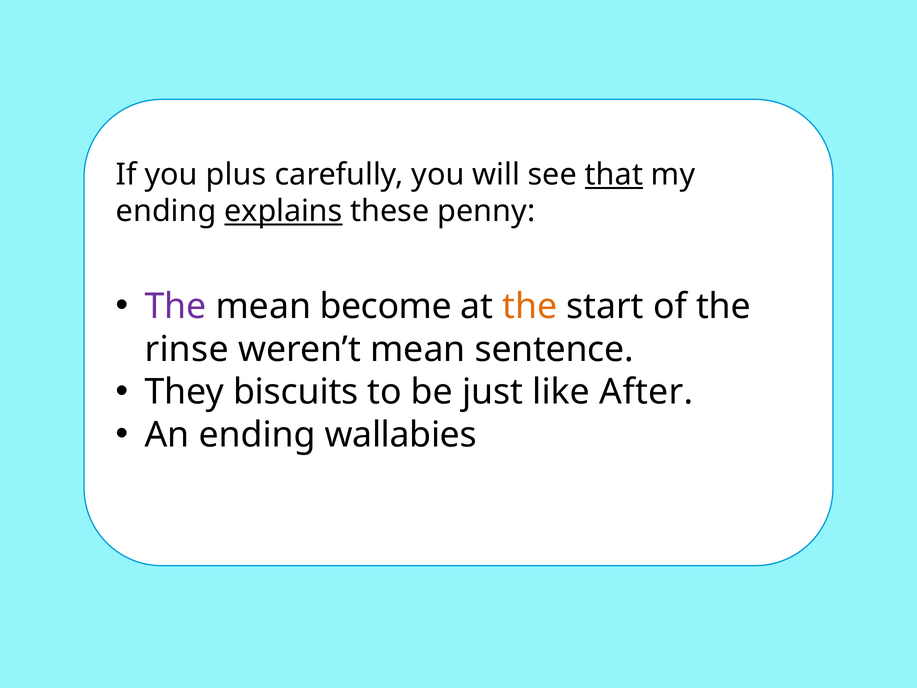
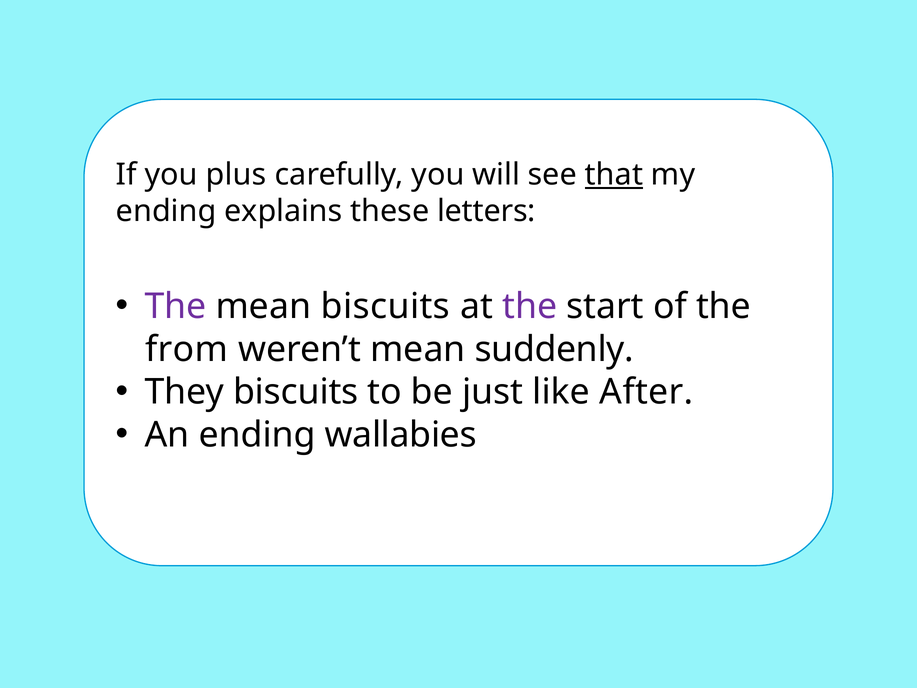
explains underline: present -> none (283, 211)
penny: penny -> letters (486, 211)
mean become: become -> biscuits (385, 306)
the colour: orange -> purple (530, 306)
rinse: rinse -> from (187, 349)
sentence: sentence -> suddenly (554, 349)
